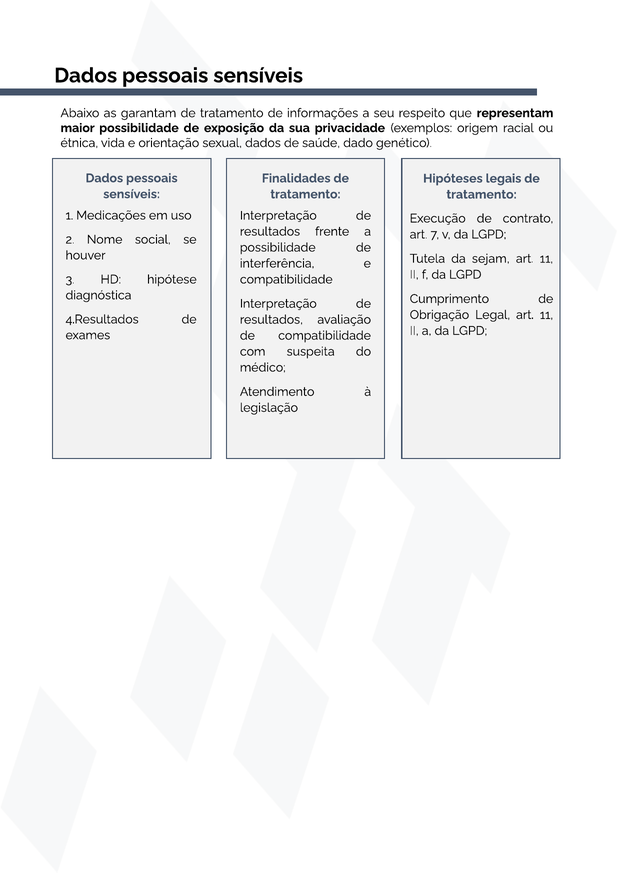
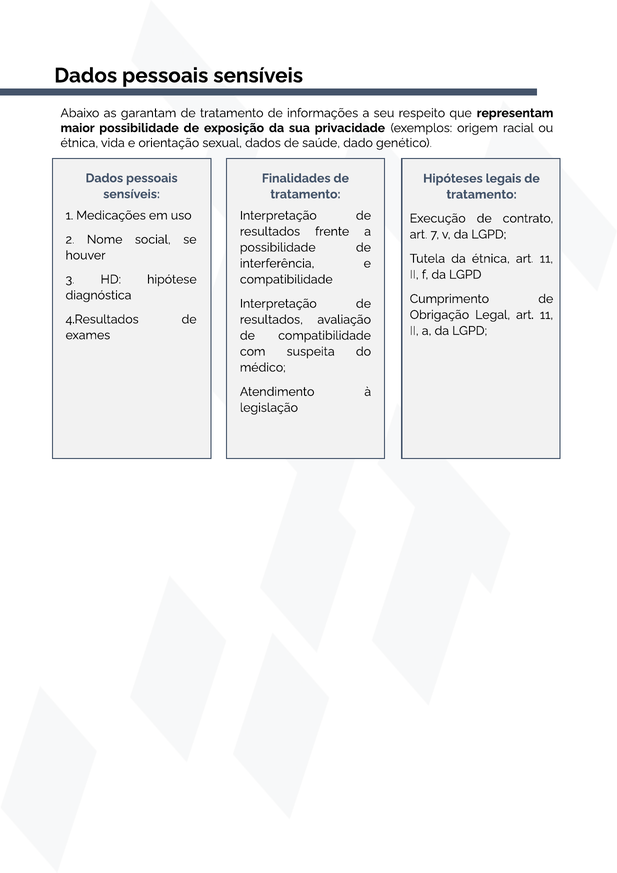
da sejam: sejam -> étnica (491, 259)
